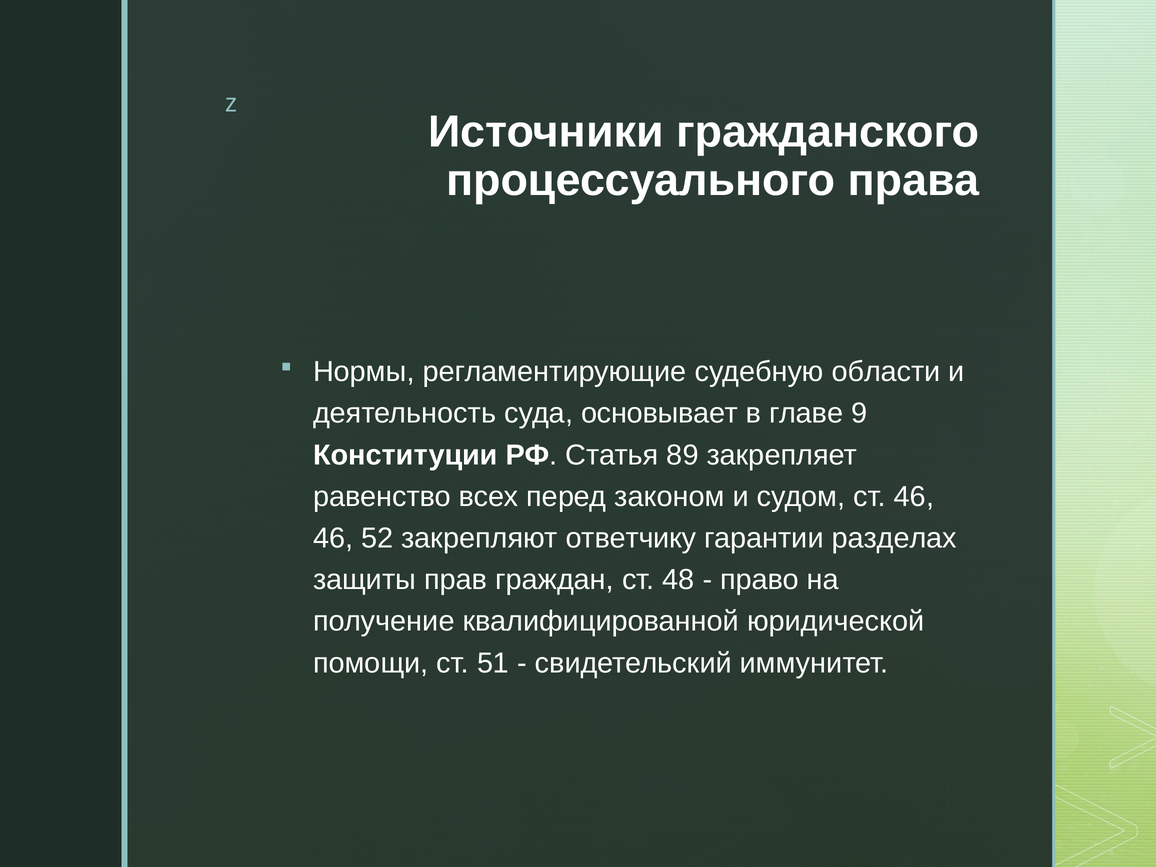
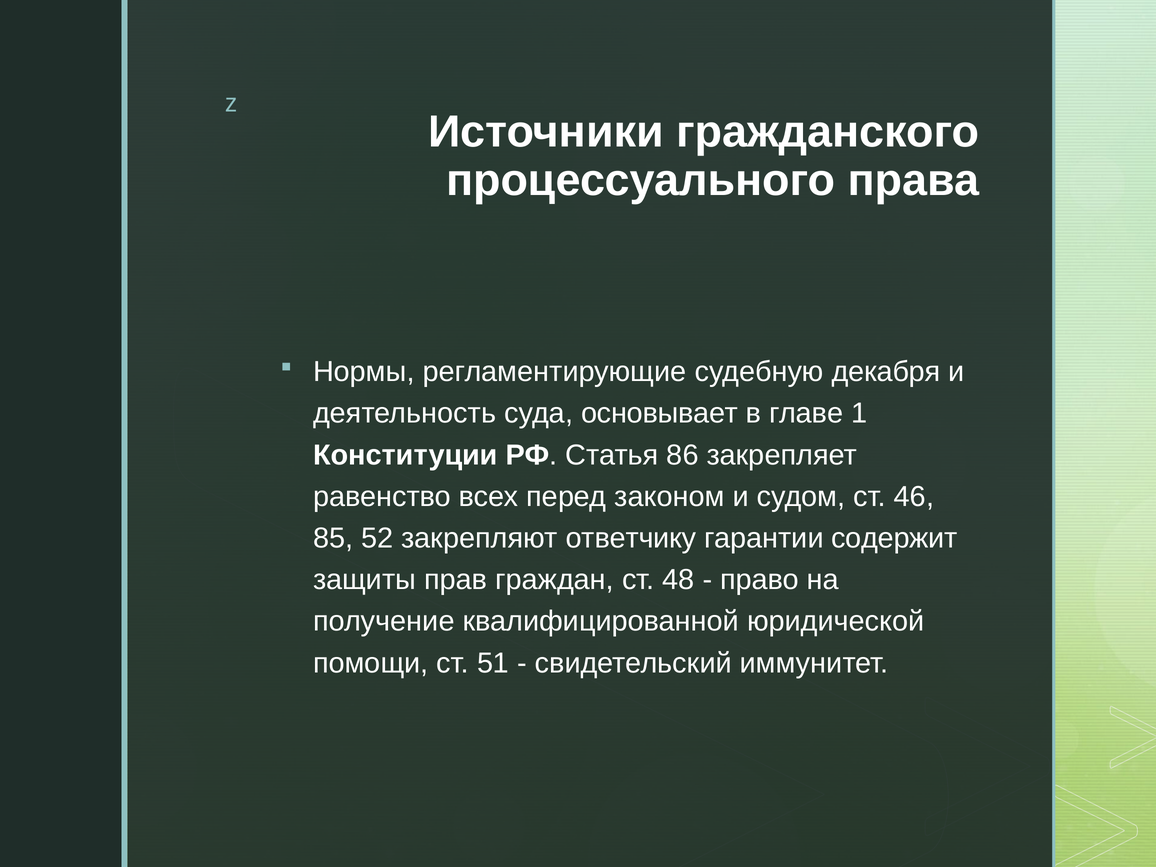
области: области -> декабря (886, 372)
9: 9 -> 1 (859, 413)
89: 89 -> 86 (683, 455)
46: 46 -> 85 (333, 538)
разделах: разделах -> содержит (894, 538)
